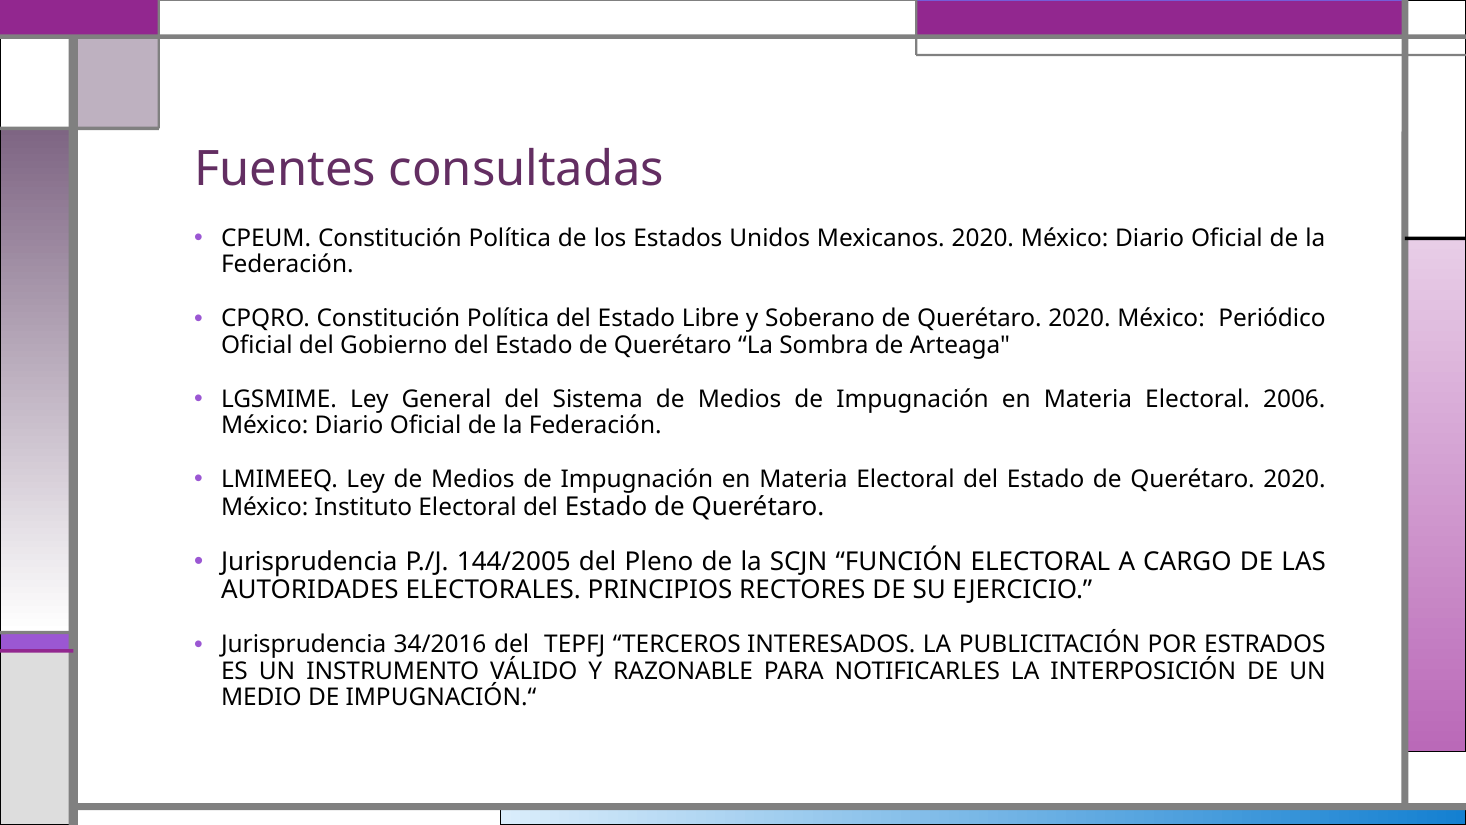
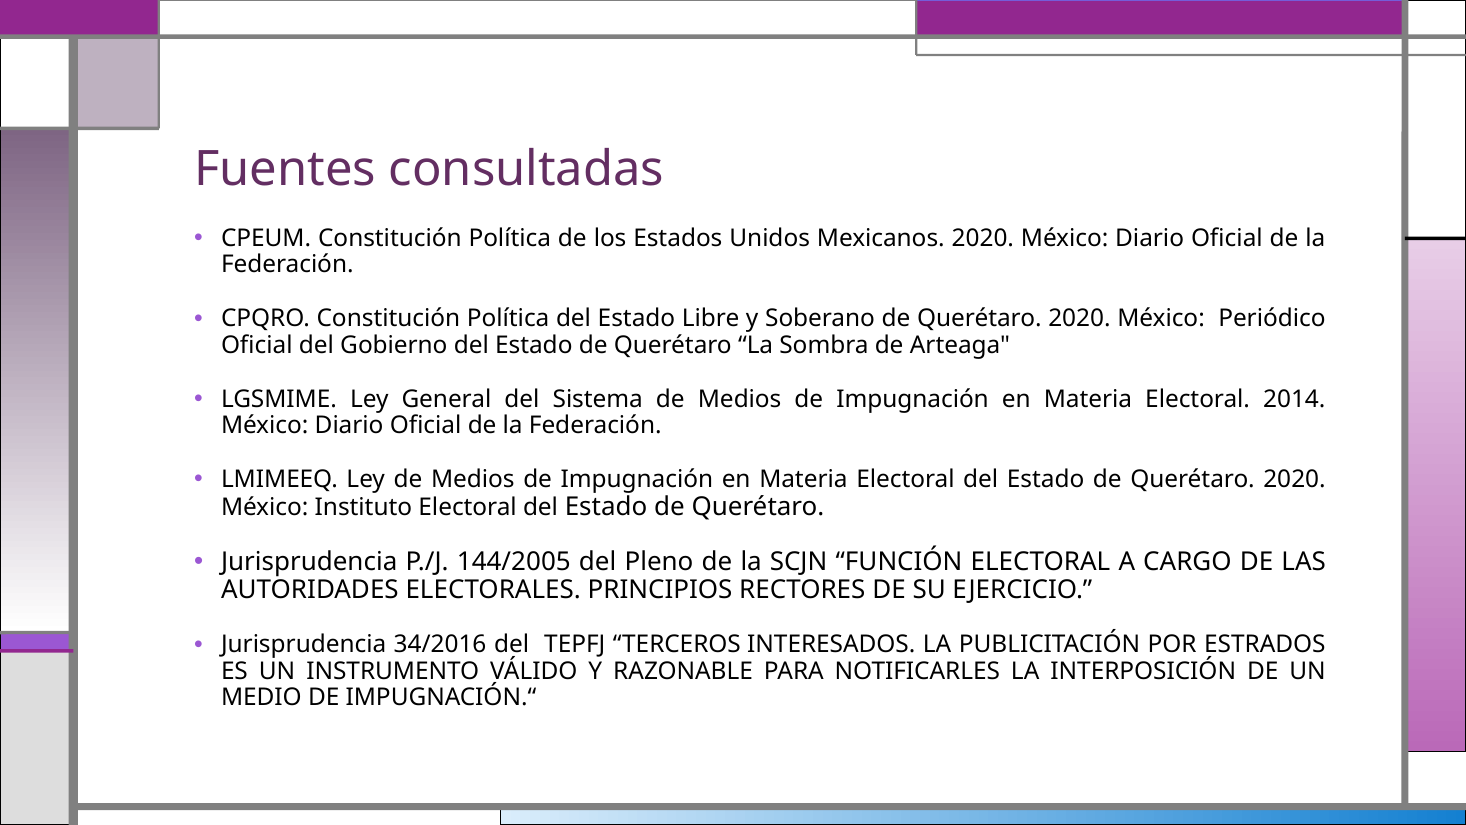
2006: 2006 -> 2014 (1294, 399)
